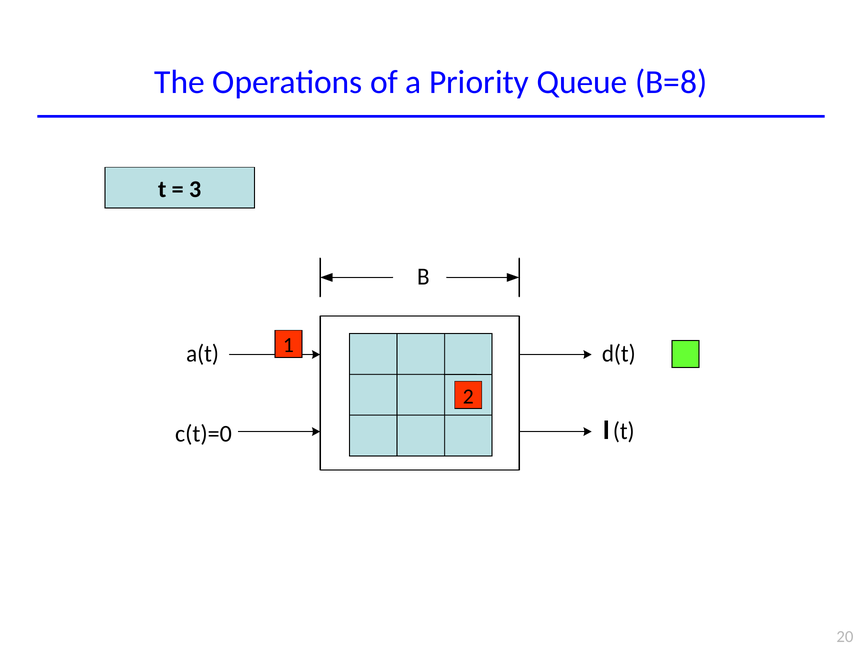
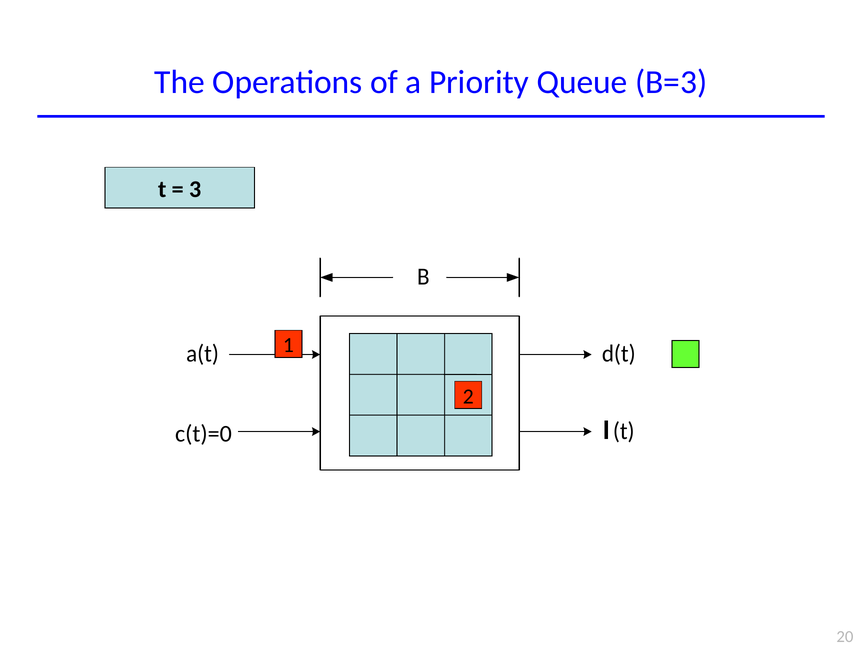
B=8: B=8 -> B=3 (671, 82)
